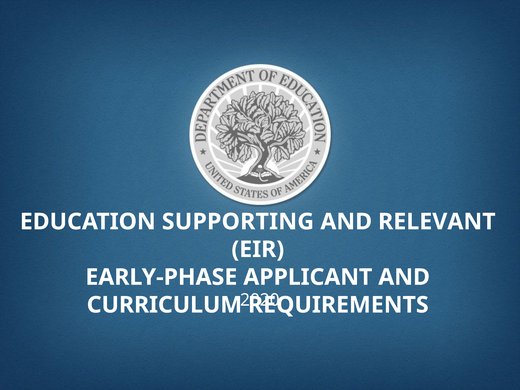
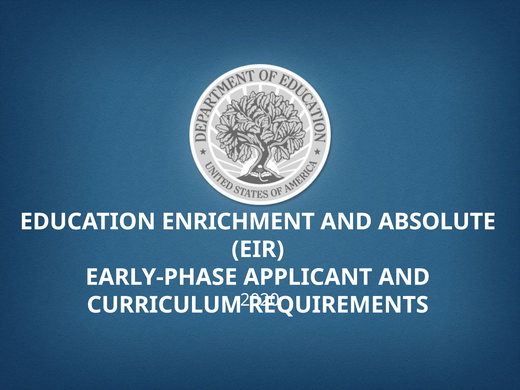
SUPPORTING: SUPPORTING -> ENRICHMENT (238, 222)
RELEVANT: RELEVANT -> ABSOLUTE (437, 222)
